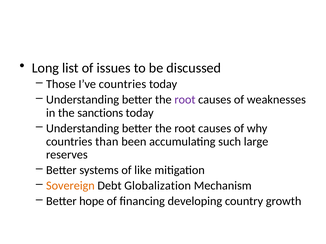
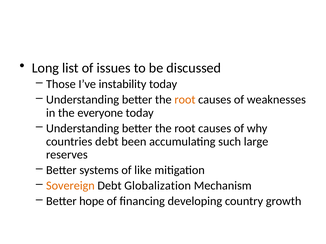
I’ve countries: countries -> instability (123, 84)
root colour: purple -> orange (185, 100)
sanctions: sanctions -> everyone (100, 113)
countries than: than -> debt (107, 142)
